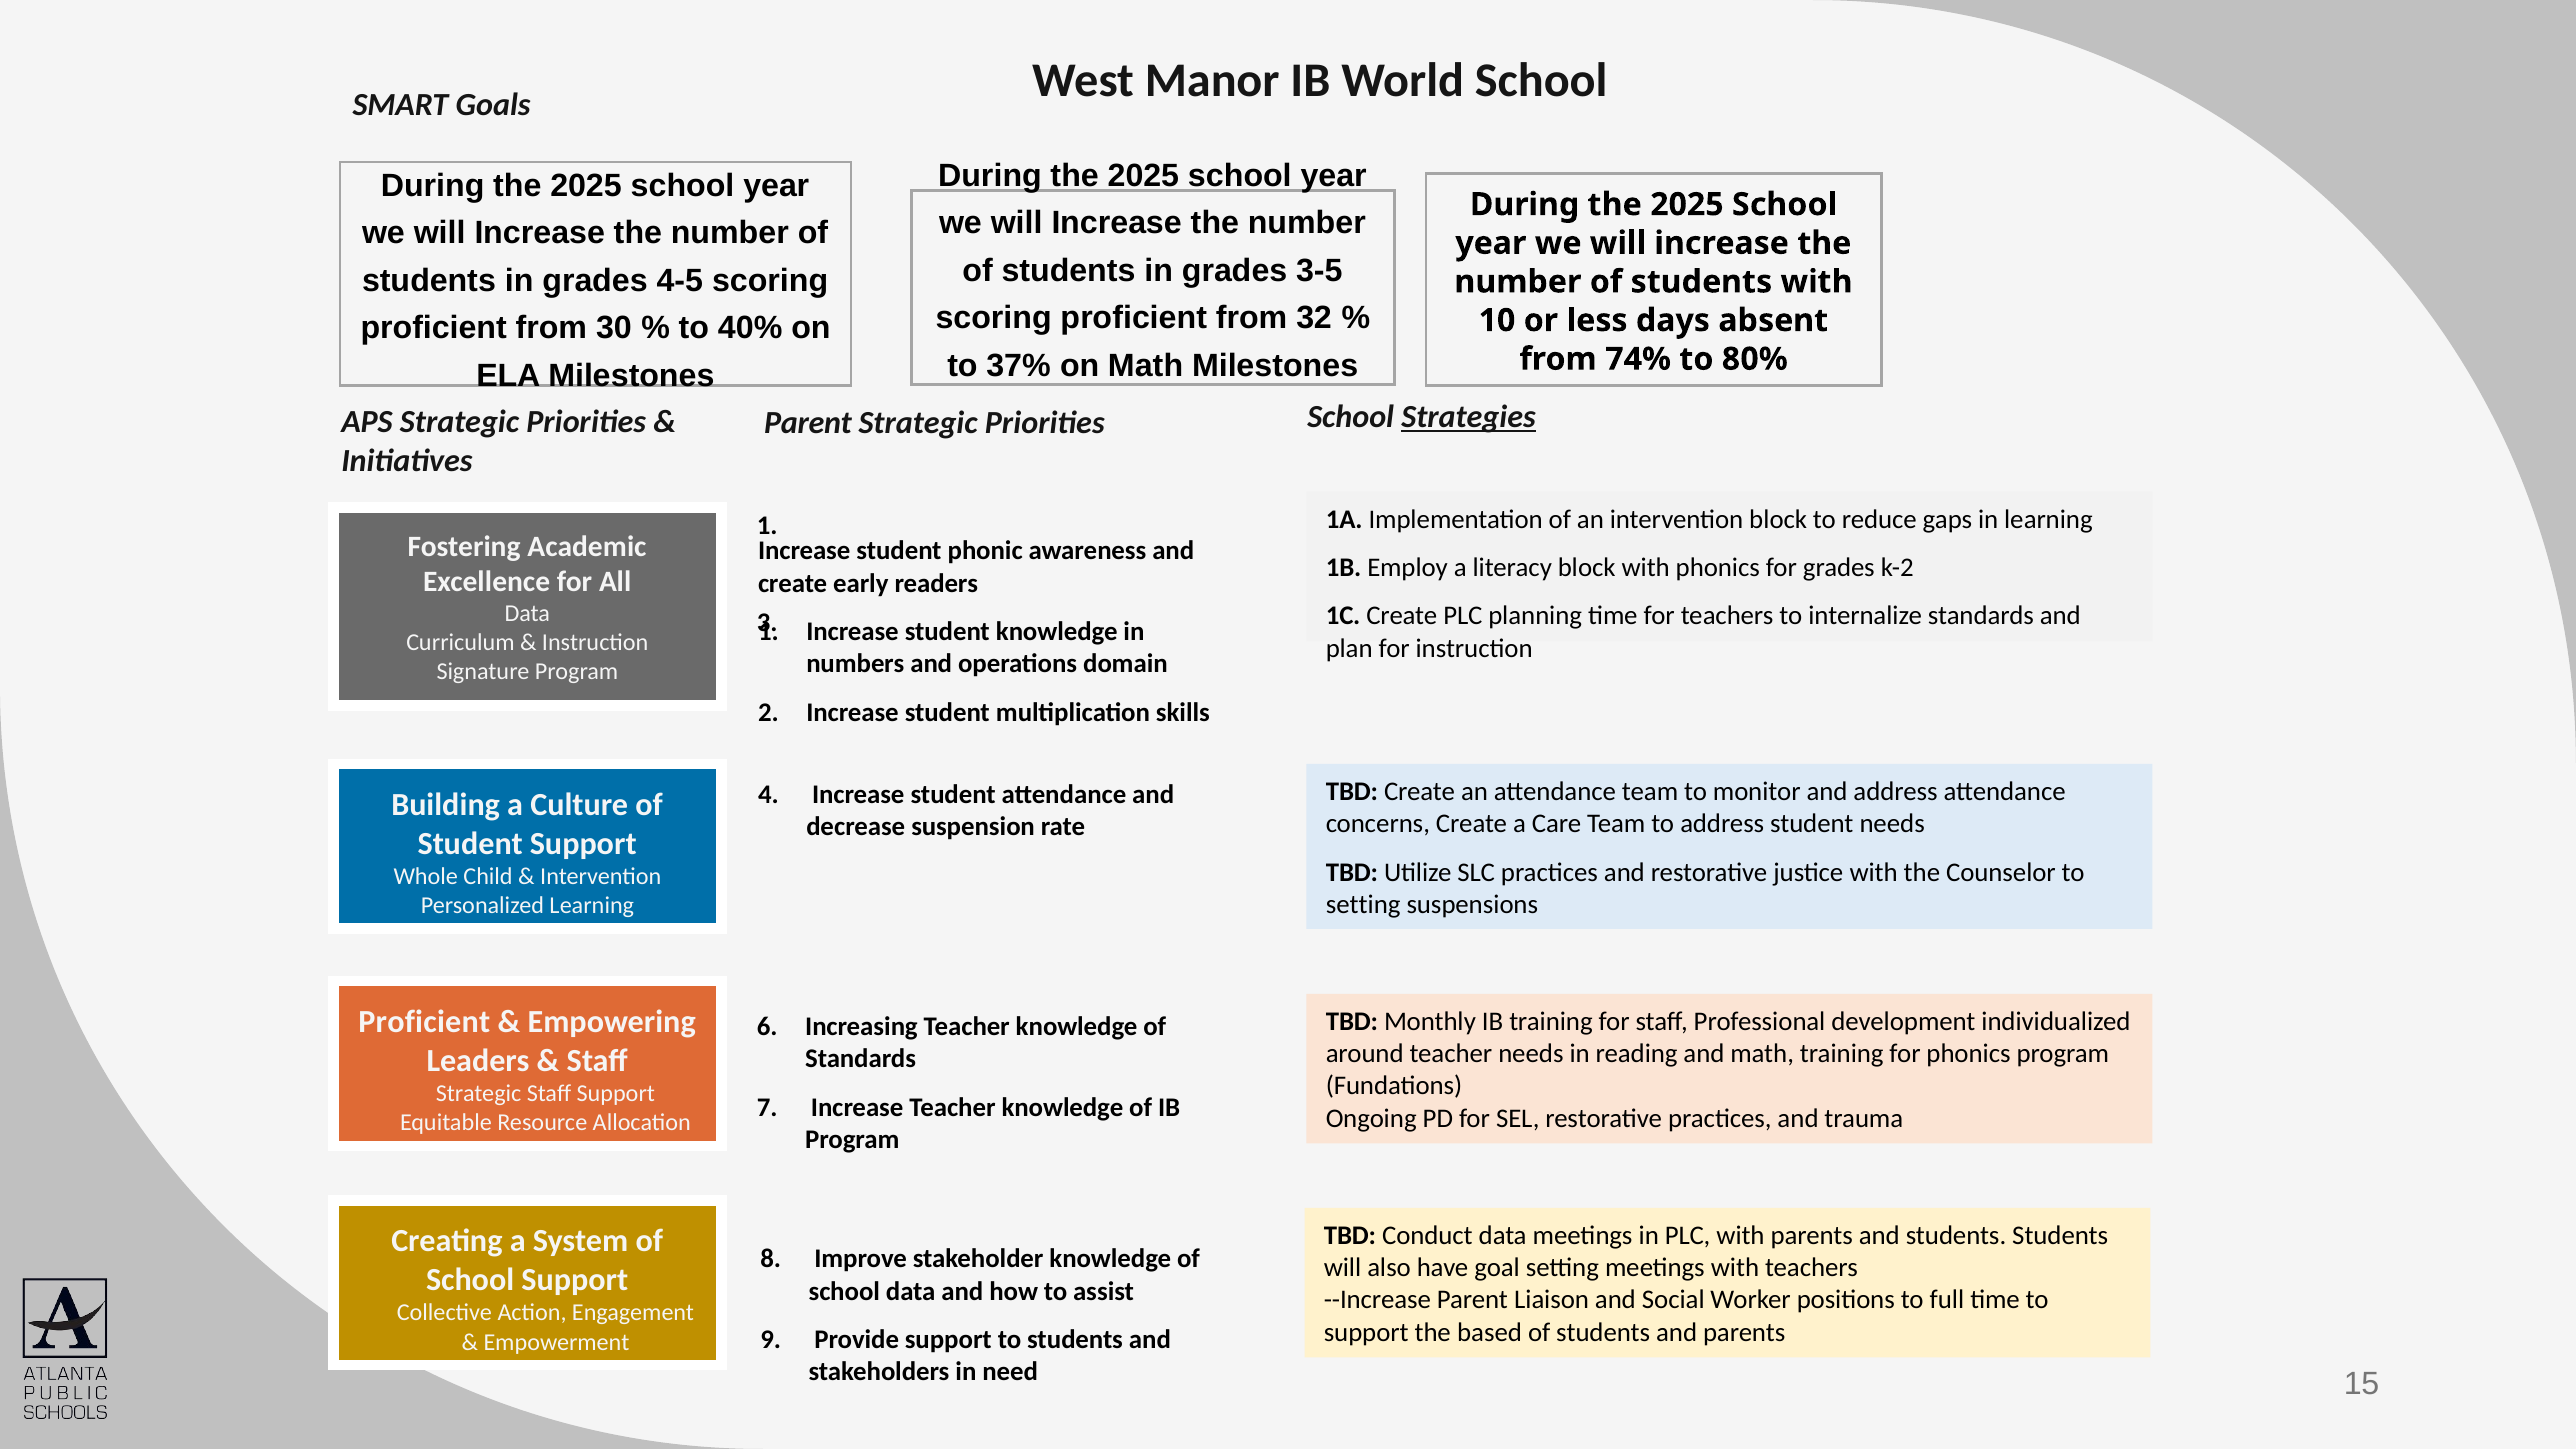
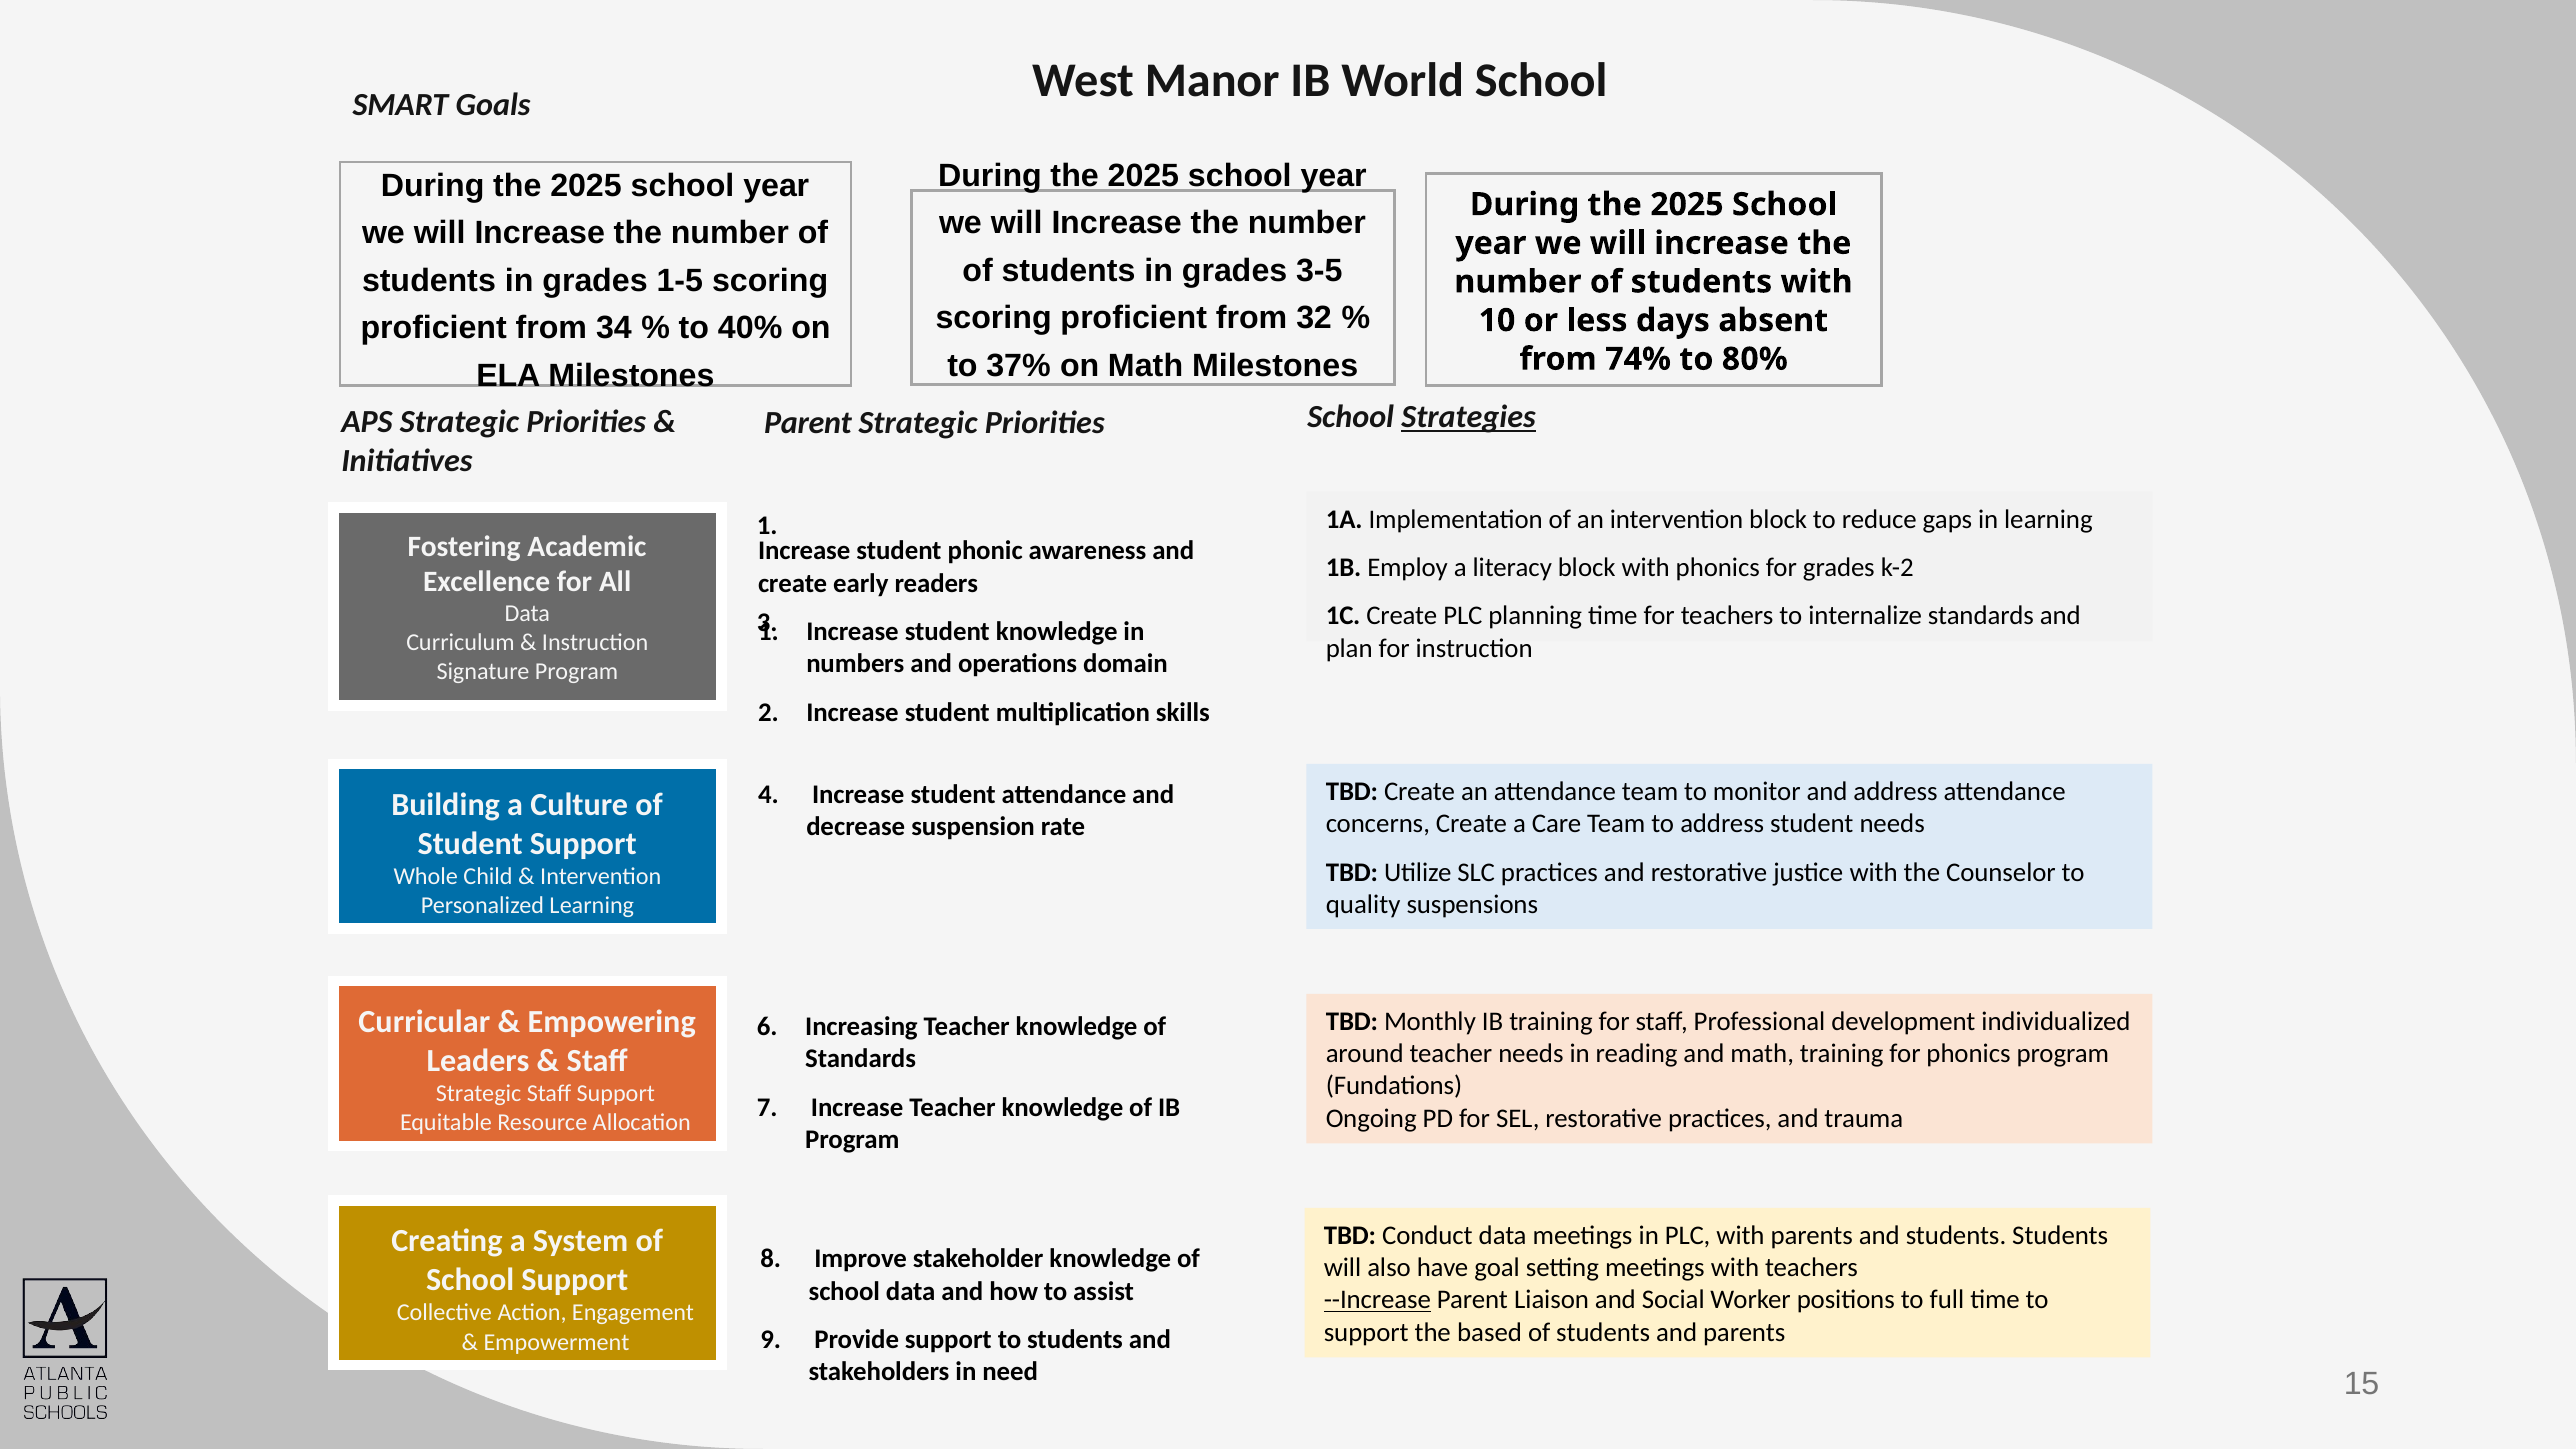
4-5: 4-5 -> 1-5 (680, 281)
30: 30 -> 34 (614, 328)
setting: setting -> quality (1363, 904)
Proficient: Proficient -> Curricular (424, 1022)
--Increase underline: none -> present (1377, 1300)
